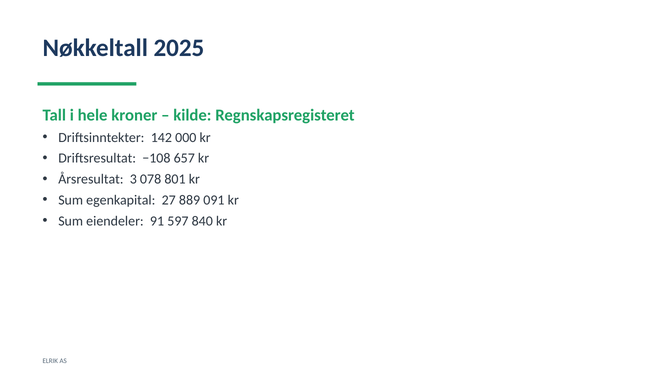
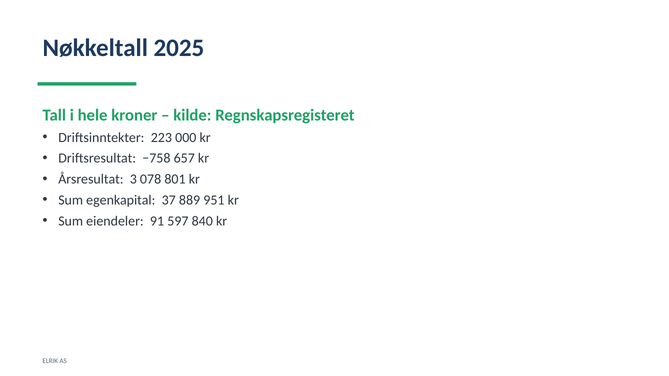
142: 142 -> 223 (161, 138)
−108: −108 -> −758 (156, 158)
27: 27 -> 37 (169, 200)
091: 091 -> 951 (214, 200)
